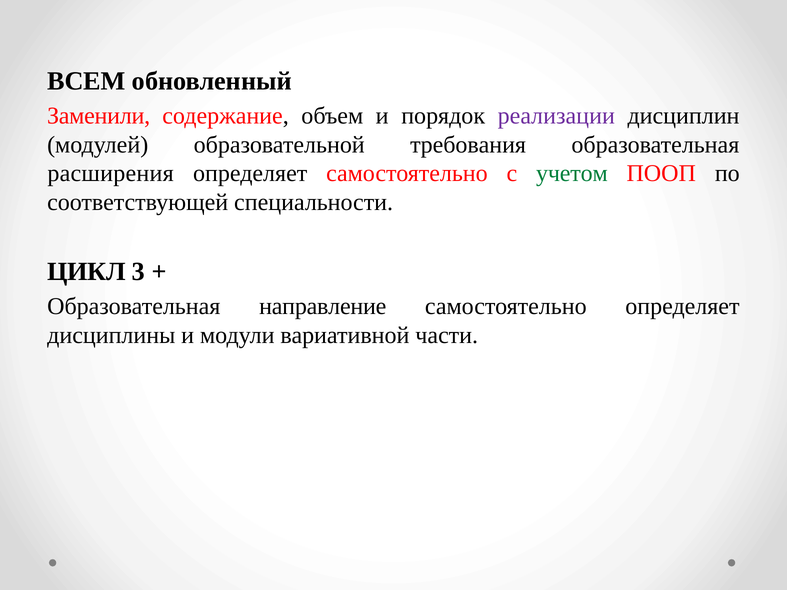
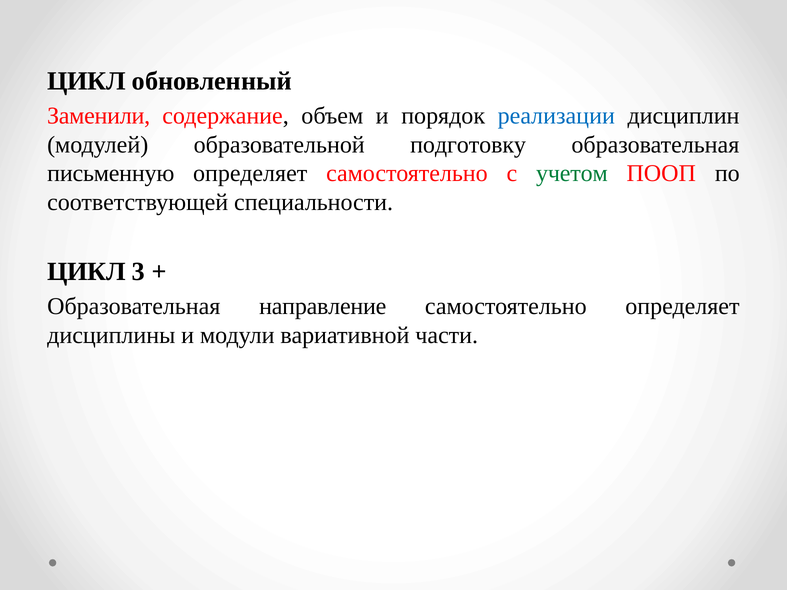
ВСЕМ: ВСЕМ -> ЦИКЛ (86, 81)
реализации colour: purple -> blue (556, 116)
требования: требования -> подготовку (468, 145)
расширения: расширения -> письменную (111, 174)
